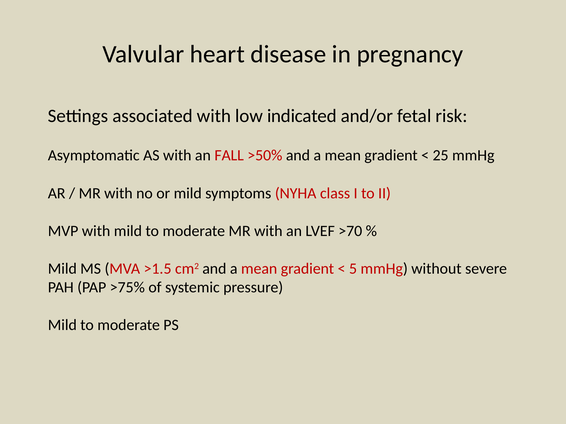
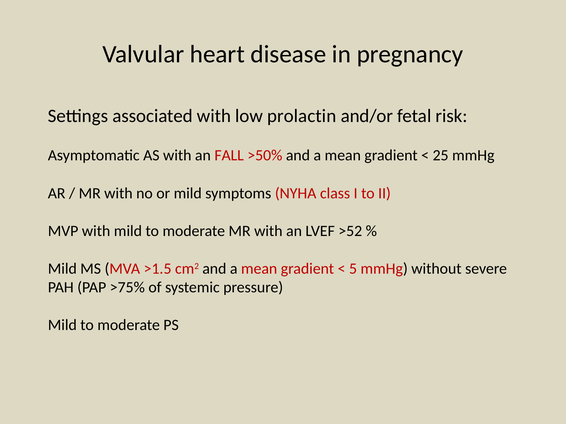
indicated: indicated -> prolactin (302, 116)
>70: >70 -> >52 (350, 231)
